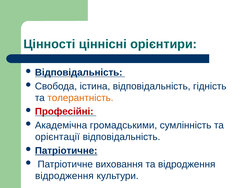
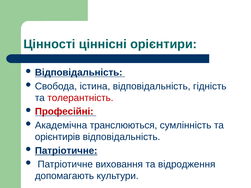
толерантність colour: orange -> red (80, 98)
громадськими: громадськими -> транслюються (124, 125)
орієнтації: орієнтації -> орієнтирів (58, 137)
відродження: відродження -> допомагають (64, 176)
